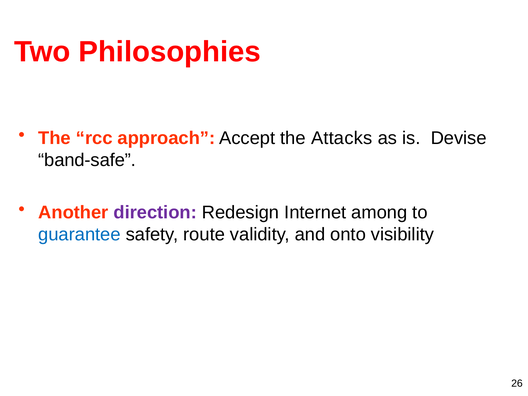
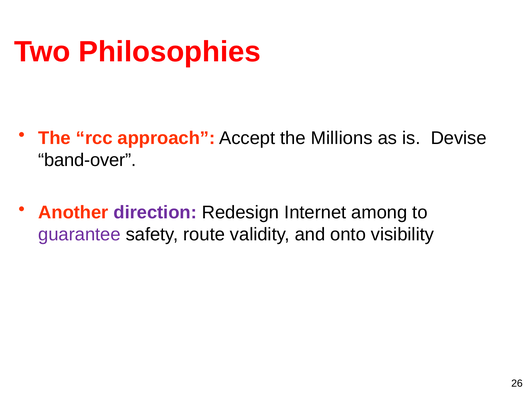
Attacks: Attacks -> Millions (342, 138)
band-safe: band-safe -> band-over (87, 160)
guarantee colour: blue -> purple (79, 234)
